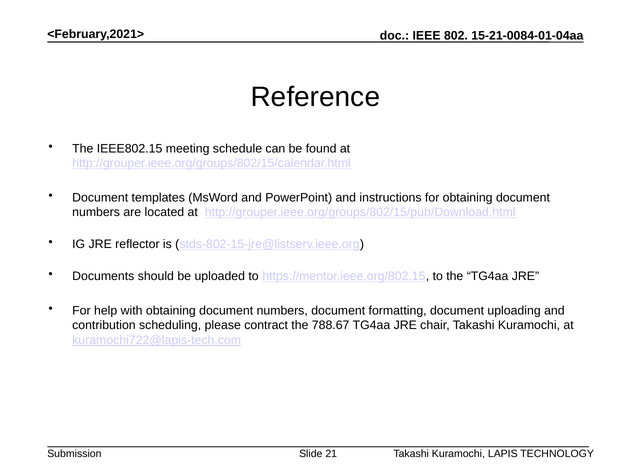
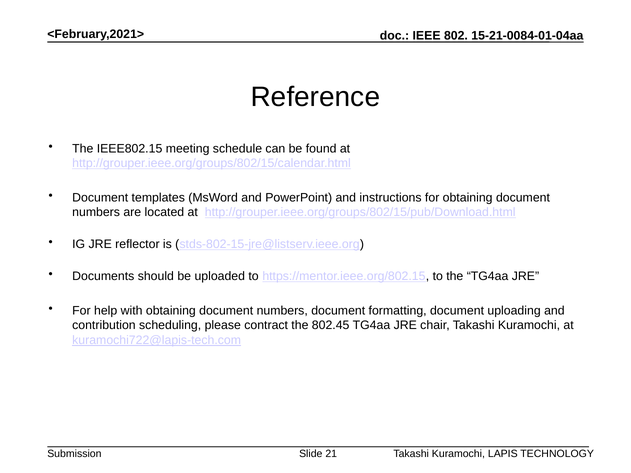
788.67: 788.67 -> 802.45 (331, 325)
